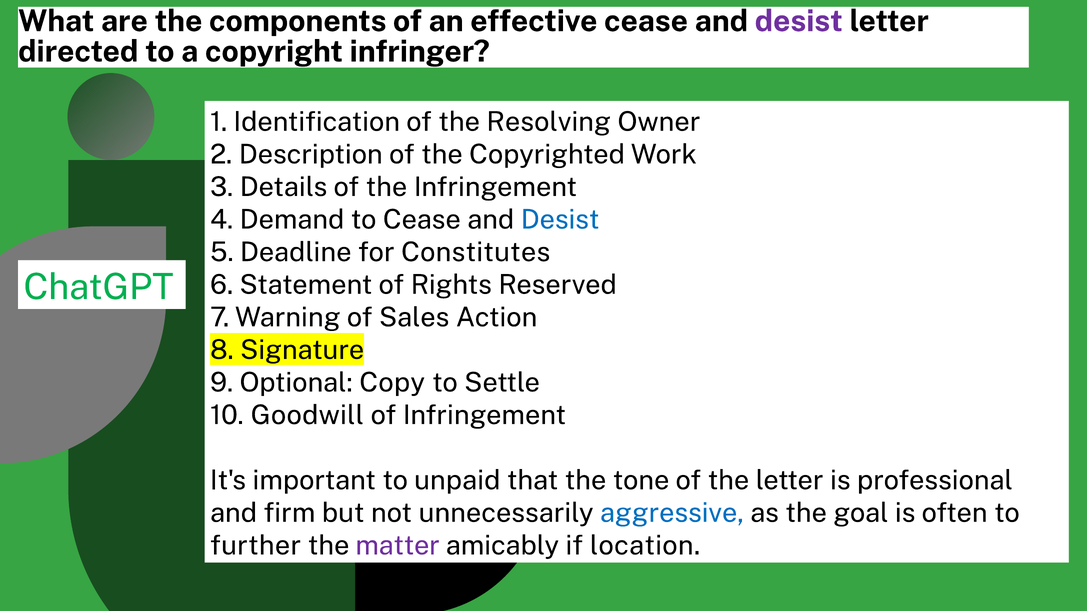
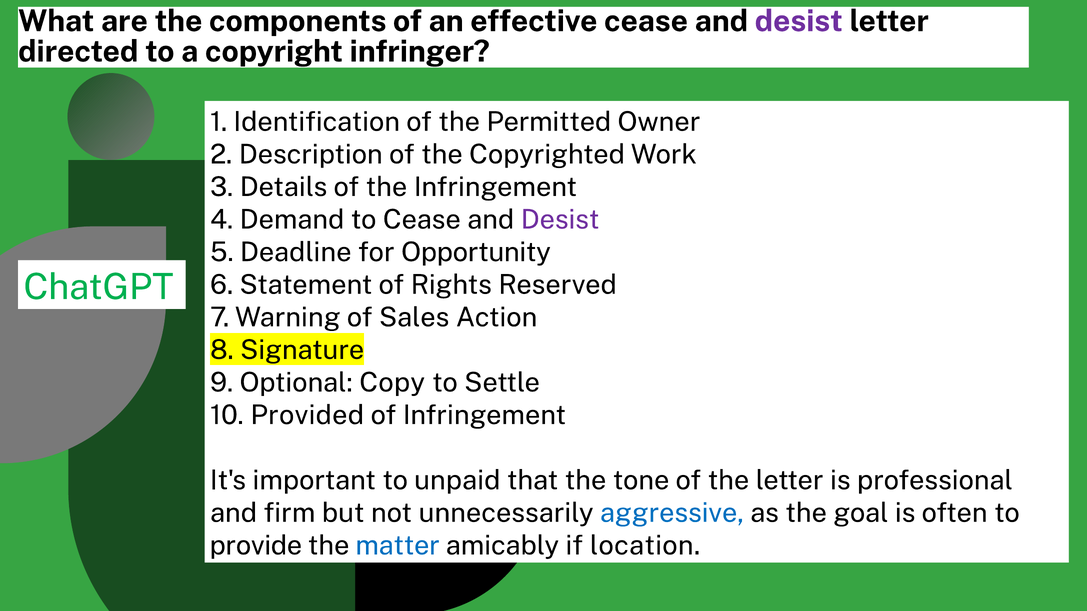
Resolving: Resolving -> Permitted (549, 122)
Desist colour: blue -> purple (560, 220)
Constitutes: Constitutes -> Opportunity (476, 252)
Goodwill: Goodwill -> Provided (307, 415)
further: further -> provide (256, 546)
matter colour: purple -> blue (398, 546)
